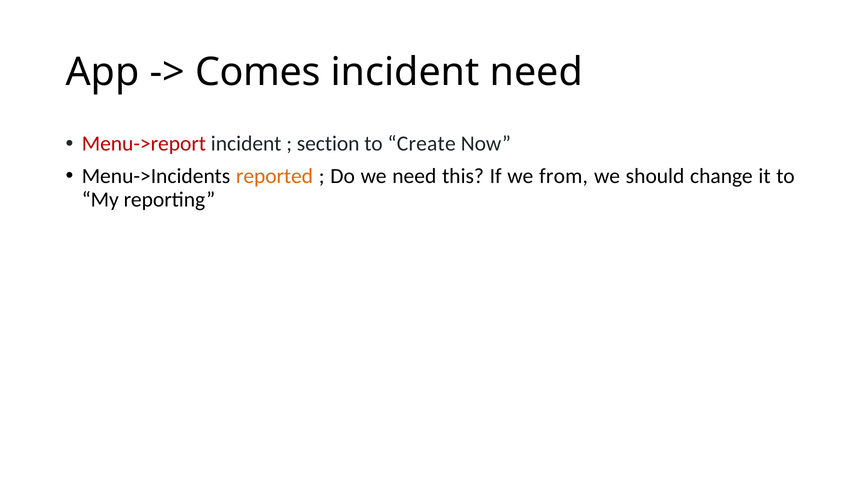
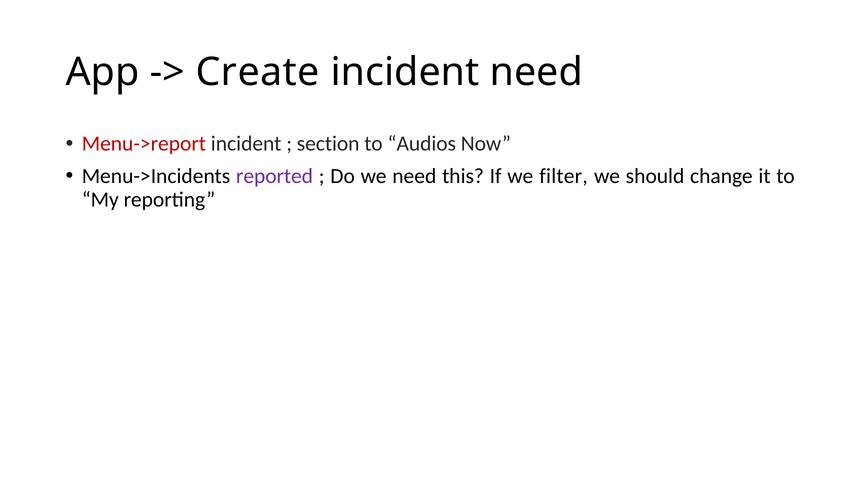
Comes: Comes -> Create (258, 72)
Create: Create -> Audios (422, 144)
reported colour: orange -> purple (275, 176)
from: from -> filter (564, 176)
